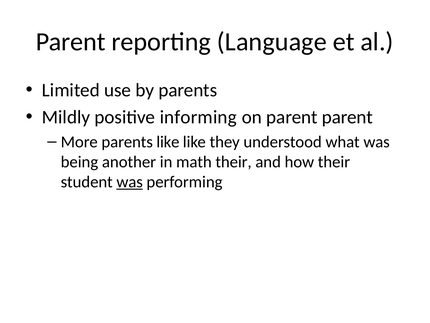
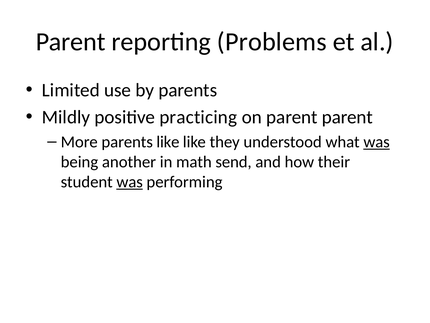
Language: Language -> Problems (272, 42)
informing: informing -> practicing (198, 117)
was underline: none -> present (377, 142)
math their: their -> send (234, 162)
